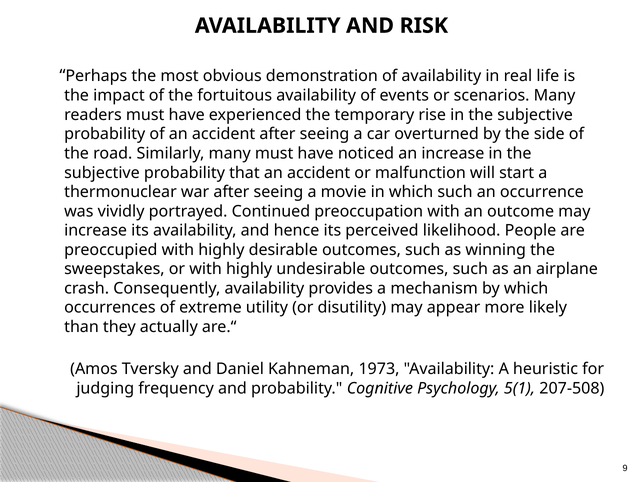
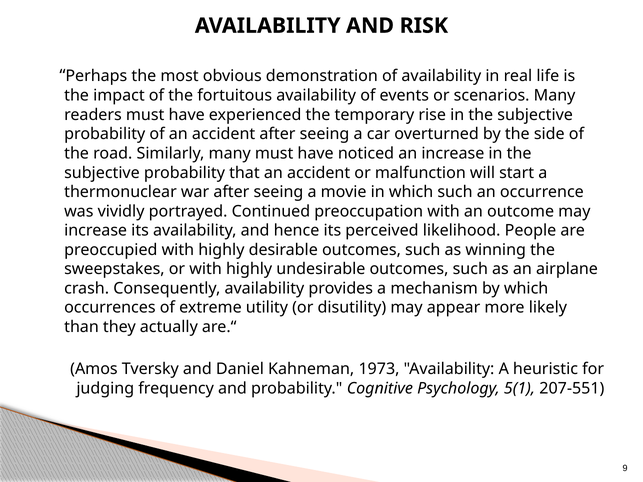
207-508: 207-508 -> 207-551 (572, 389)
